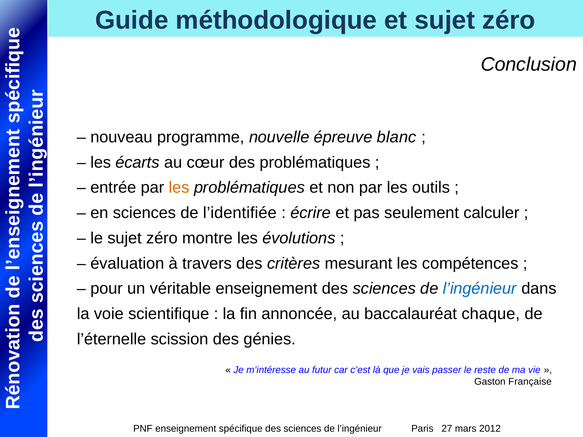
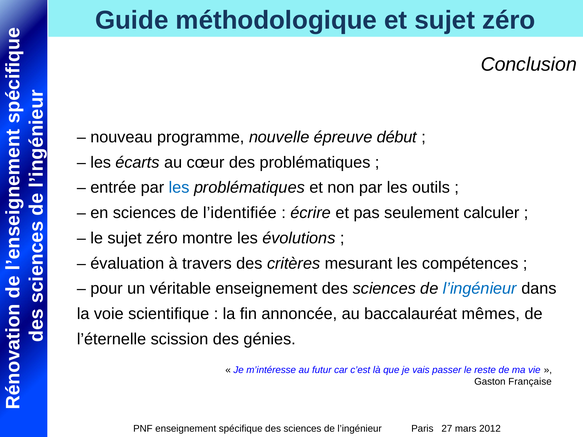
blanc: blanc -> début (397, 137)
les colour: orange -> blue (179, 188)
chaque: chaque -> mêmes (491, 314)
